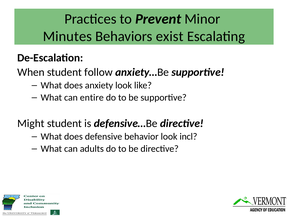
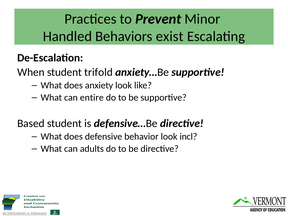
Minutes: Minutes -> Handled (67, 36)
follow: follow -> trifold (99, 72)
Might: Might -> Based (31, 123)
